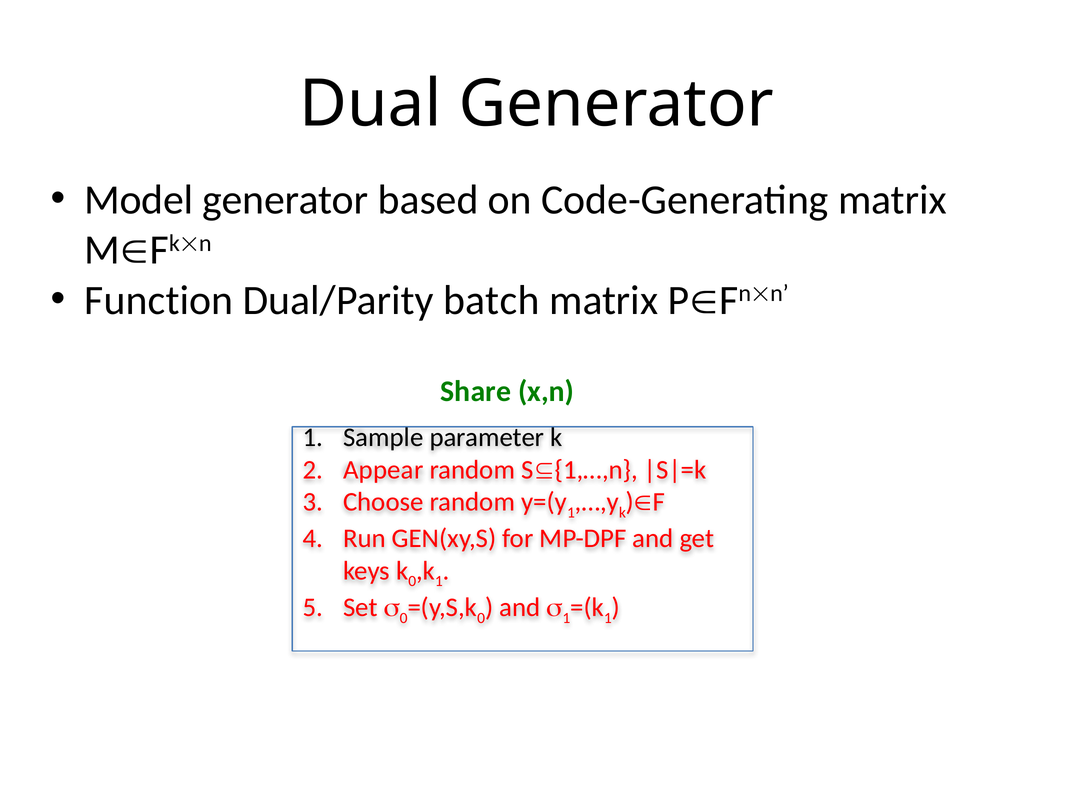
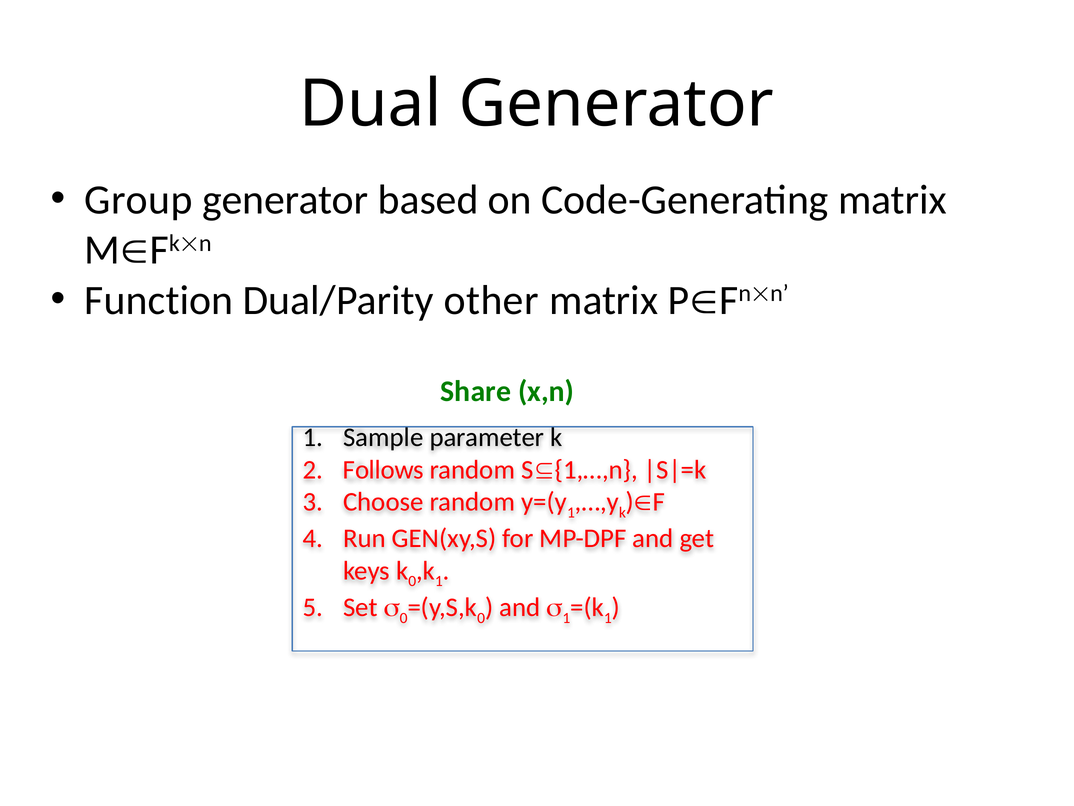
Model: Model -> Group (138, 200)
batch: batch -> other (491, 300)
Appear: Appear -> Follows (383, 469)
